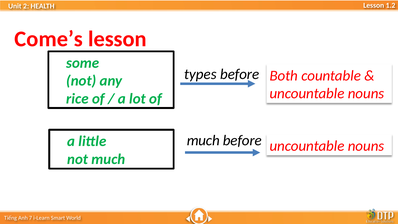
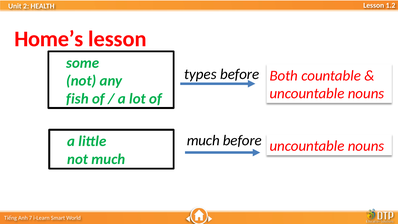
Come’s: Come’s -> Home’s (49, 39)
rice: rice -> fish (77, 99)
